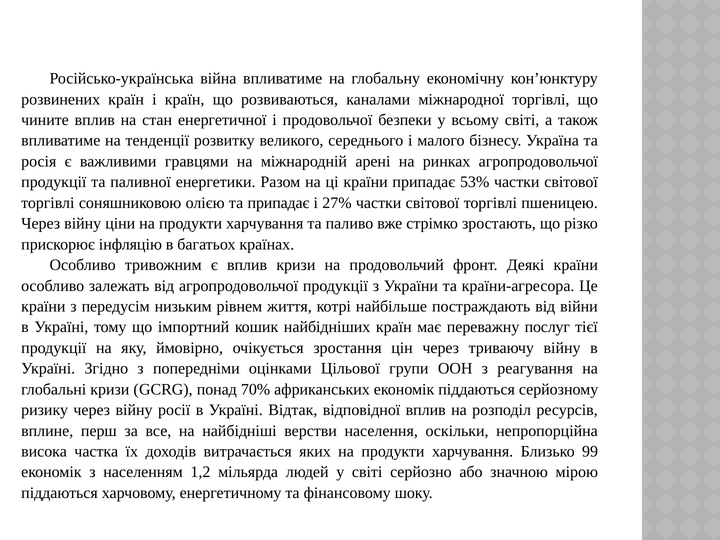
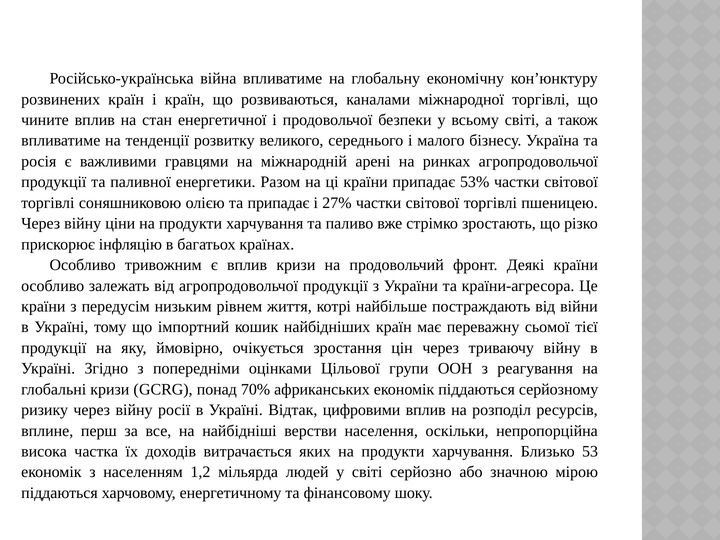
послуг: послуг -> сьомої (547, 327)
відповідної: відповідної -> цифровими (362, 410)
99: 99 -> 53 (590, 451)
